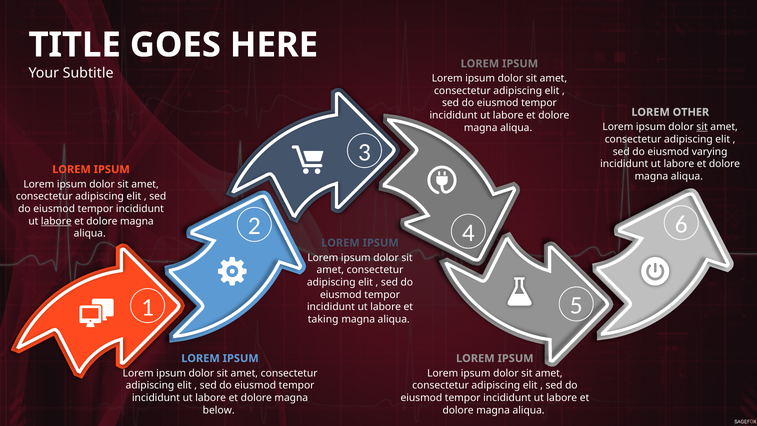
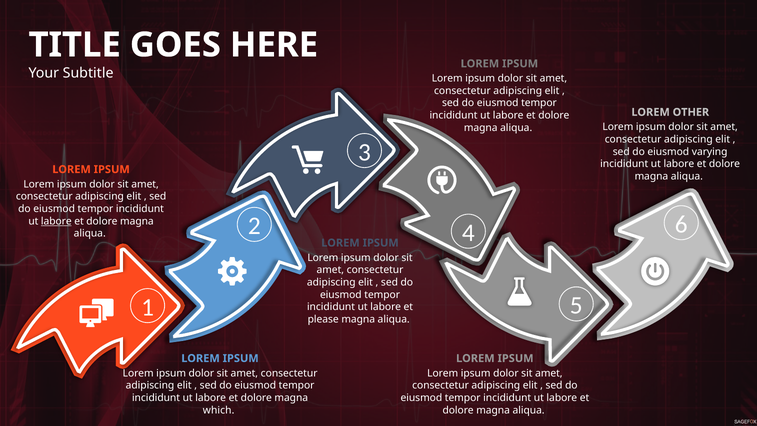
sit underline: present -> none (702, 127)
taking: taking -> please (323, 319)
below: below -> which (219, 410)
